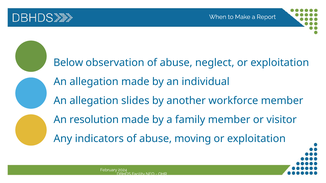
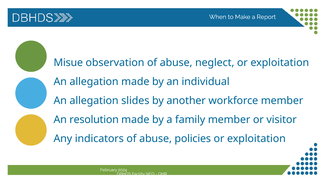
Below: Below -> Misue (68, 63)
moving: moving -> policies (193, 139)
